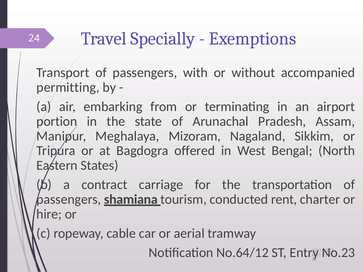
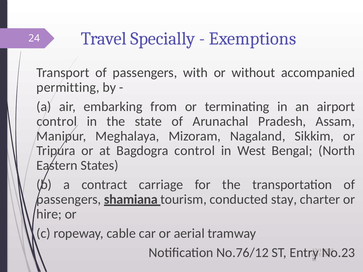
portion: portion -> control (57, 121)
Bagdogra offered: offered -> control (195, 151)
rent: rent -> stay (284, 200)
No.64/12: No.64/12 -> No.76/12 (243, 253)
